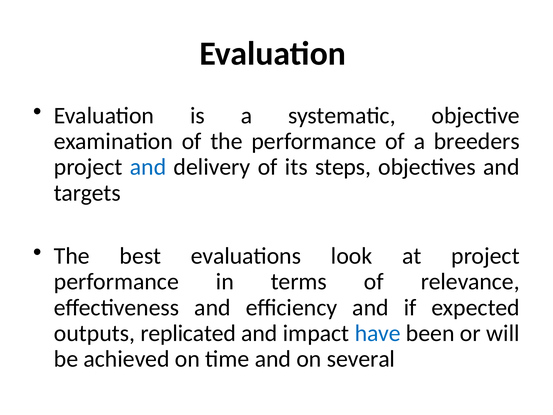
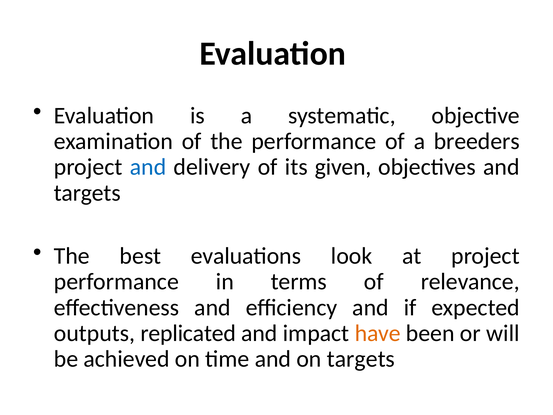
steps: steps -> given (343, 167)
have colour: blue -> orange (378, 333)
on several: several -> targets (361, 359)
